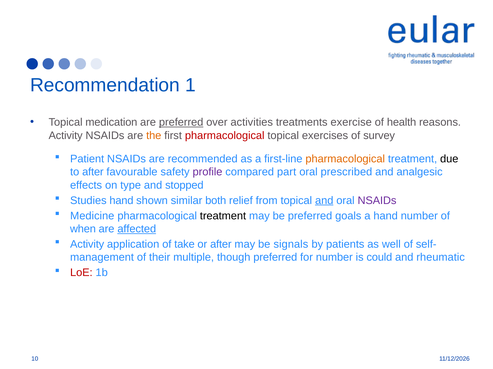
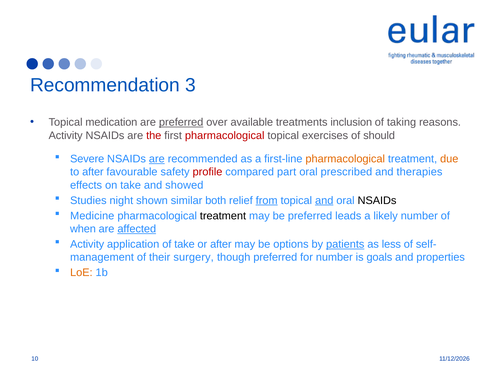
1: 1 -> 3 (191, 85)
activities: activities -> available (252, 123)
exercise: exercise -> inclusion (351, 123)
health: health -> taking (402, 123)
the colour: orange -> red (154, 136)
survey: survey -> should (379, 136)
Patient: Patient -> Severe (87, 159)
are underline: none -> present (157, 159)
due colour: black -> orange (449, 159)
profile colour: purple -> red (208, 172)
analgesic: analgesic -> therapies (419, 172)
on type: type -> take (131, 186)
stopped: stopped -> showed (184, 186)
Studies hand: hand -> night (121, 201)
from underline: none -> present (267, 201)
NSAIDs colour: purple -> black (377, 201)
goals: goals -> leads (348, 216)
a hand: hand -> likely (386, 216)
signals: signals -> options (291, 245)
patients underline: none -> present (345, 245)
well: well -> less (391, 245)
multiple: multiple -> surgery (194, 258)
could: could -> goals (379, 258)
rheumatic: rheumatic -> properties (441, 258)
LoE colour: red -> orange (81, 273)
